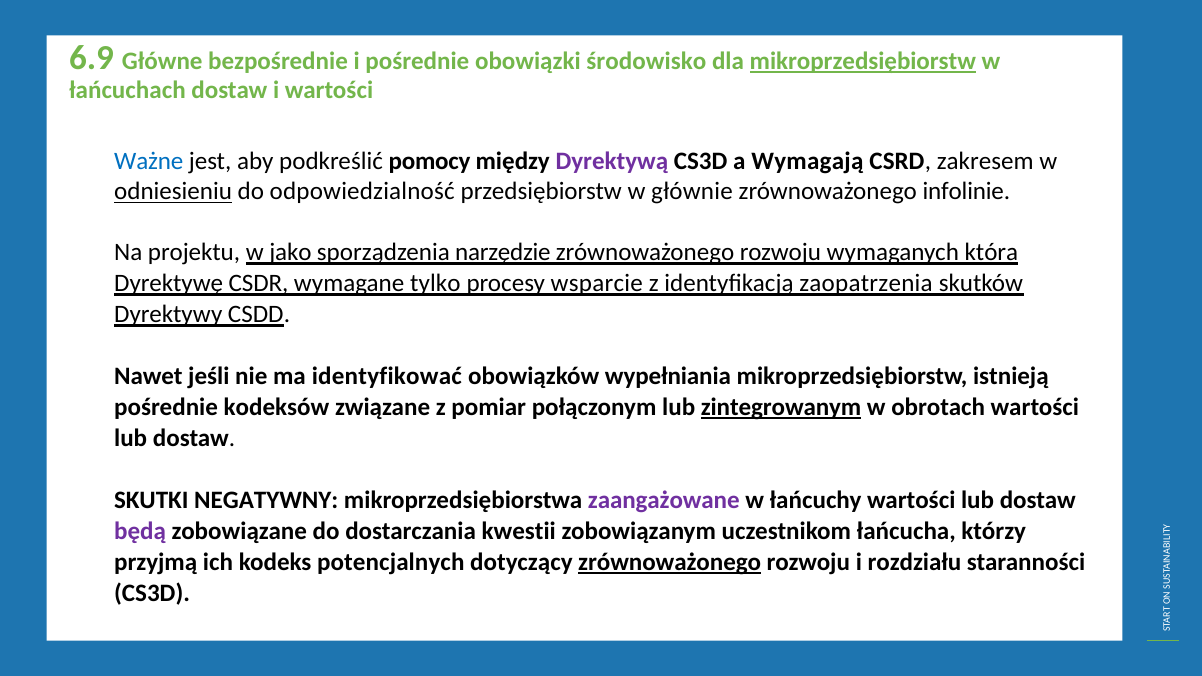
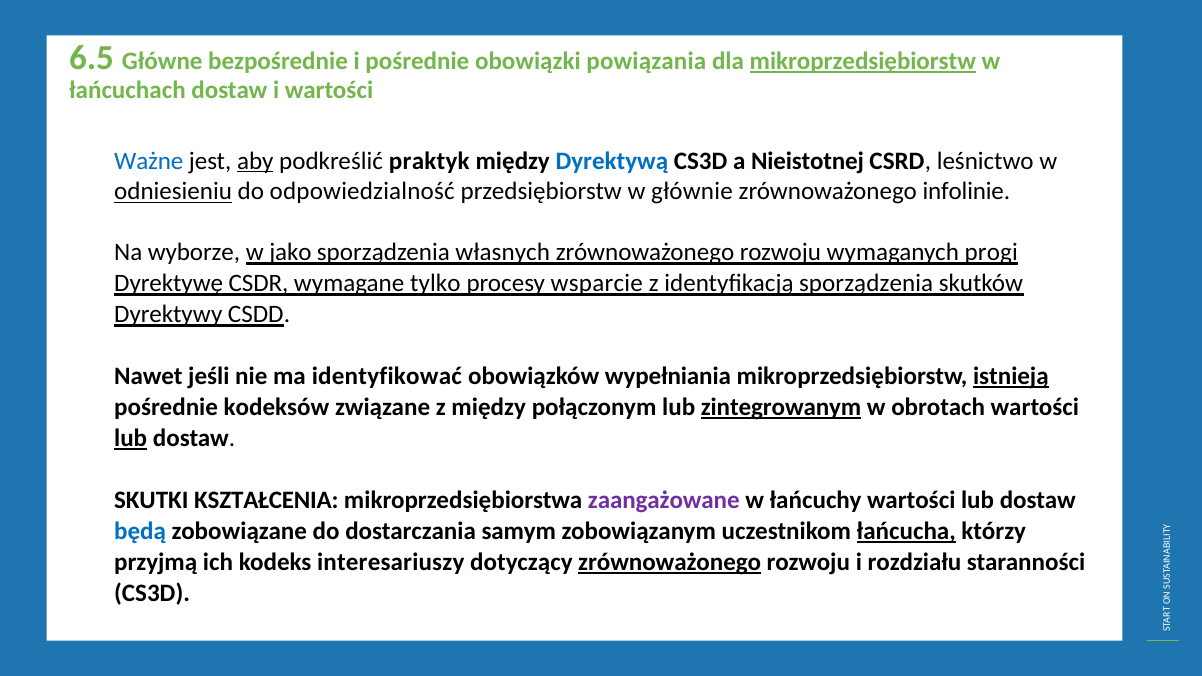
6.9: 6.9 -> 6.5 (92, 58)
środowisko: środowisko -> powiązania (646, 61)
aby underline: none -> present (255, 161)
pomocy: pomocy -> praktyk (429, 161)
Dyrektywą colour: purple -> blue (612, 161)
Wymagają: Wymagają -> Nieistotnej (808, 161)
zakresem: zakresem -> leśnictwo (985, 161)
projektu: projektu -> wyborze (194, 253)
narzędzie: narzędzie -> własnych (503, 253)
która: która -> progi (991, 253)
identyfikacją zaopatrzenia: zaopatrzenia -> sporządzenia (866, 284)
istnieją underline: none -> present (1011, 377)
z pomiar: pomiar -> między (489, 407)
lub underline: none -> present (131, 438)
NEGATYWNY: NEGATYWNY -> KSZTAŁCENIA (266, 500)
będą colour: purple -> blue (140, 531)
kwestii: kwestii -> samym (519, 531)
łańcucha underline: none -> present (906, 531)
potencjalnych: potencjalnych -> interesariuszy (391, 562)
